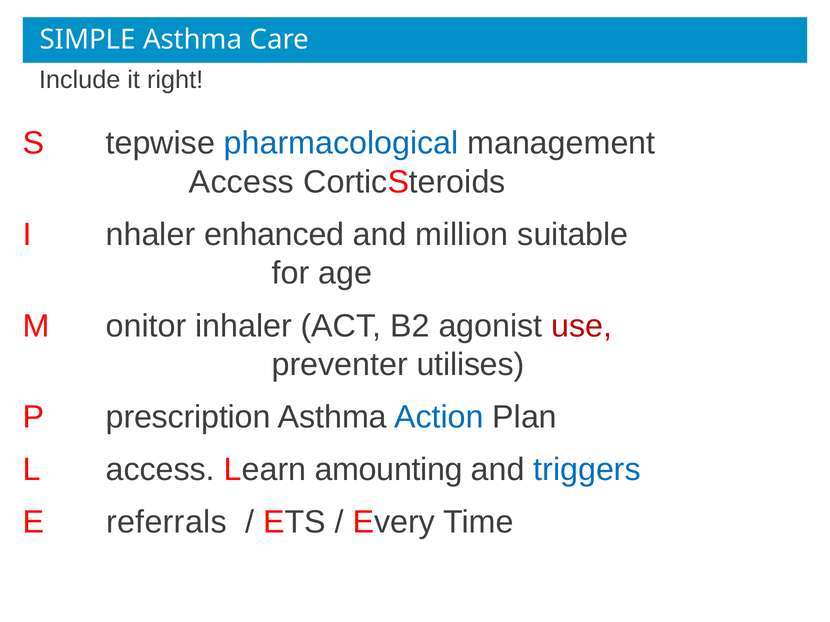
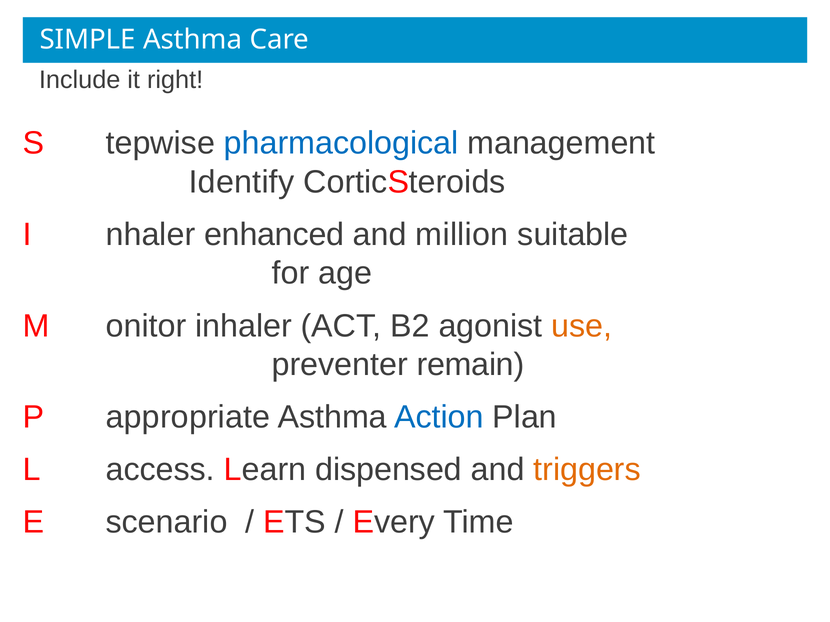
Access: Access -> Identify (241, 182)
use colour: red -> orange (582, 326)
utilises: utilises -> remain (471, 365)
prescription: prescription -> appropriate (188, 417)
amounting: amounting -> dispensed (389, 470)
triggers colour: blue -> orange (587, 470)
referrals: referrals -> scenario (167, 523)
